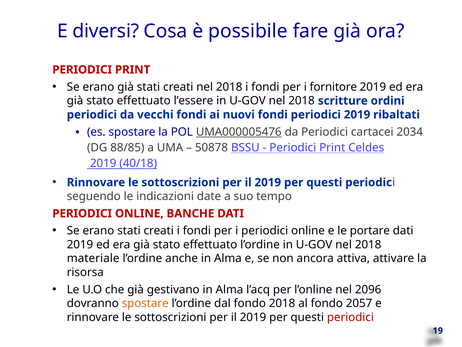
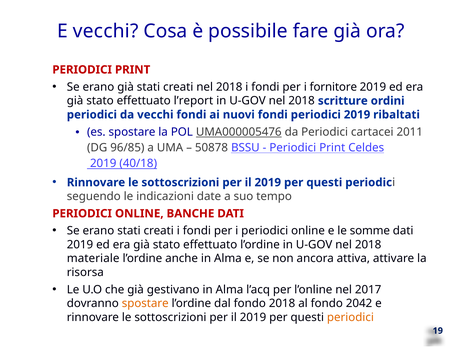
E diversi: diversi -> vecchi (106, 31)
l’essere: l’essere -> l’report (193, 101)
2034: 2034 -> 2011 (410, 132)
88/85: 88/85 -> 96/85 (127, 147)
portare: portare -> somme (370, 230)
2096: 2096 -> 2017 (368, 289)
2057: 2057 -> 2042 (359, 303)
periodici colour: red -> orange (350, 317)
